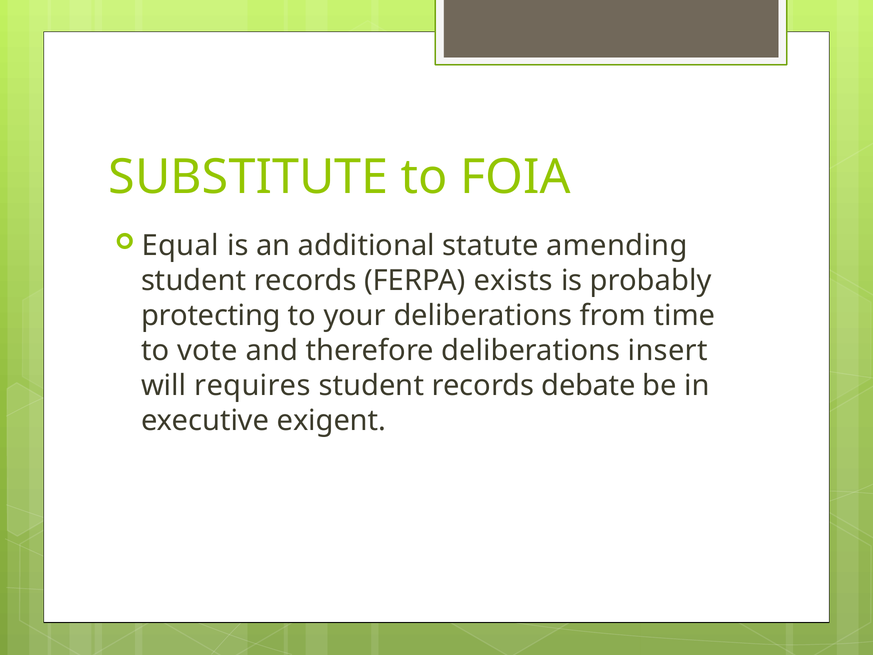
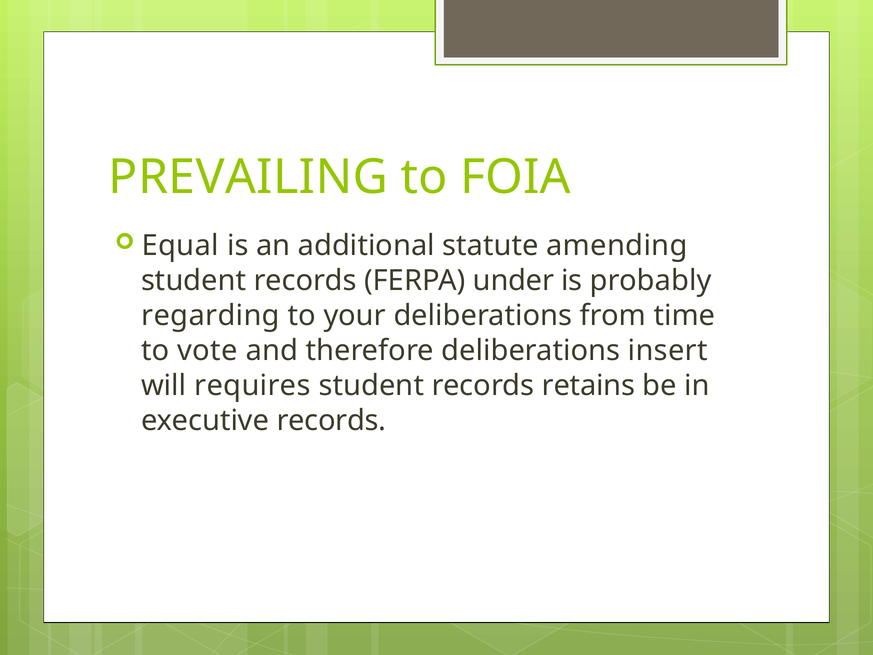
SUBSTITUTE: SUBSTITUTE -> PREVAILING (248, 177)
exists: exists -> under (513, 281)
protecting: protecting -> regarding (211, 316)
debate: debate -> retains (588, 385)
executive exigent: exigent -> records (331, 420)
